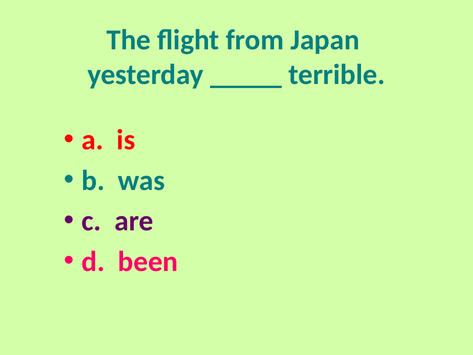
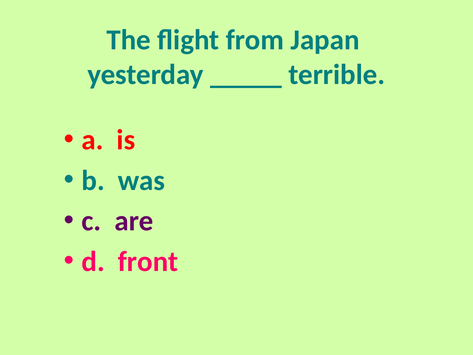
been: been -> front (148, 261)
